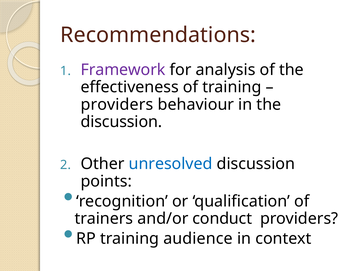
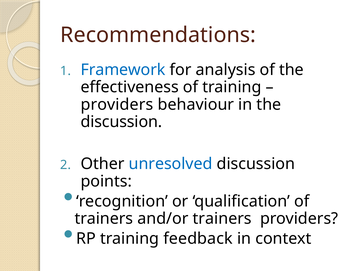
Framework colour: purple -> blue (123, 70)
and/or conduct: conduct -> trainers (222, 218)
audience: audience -> feedback (198, 238)
